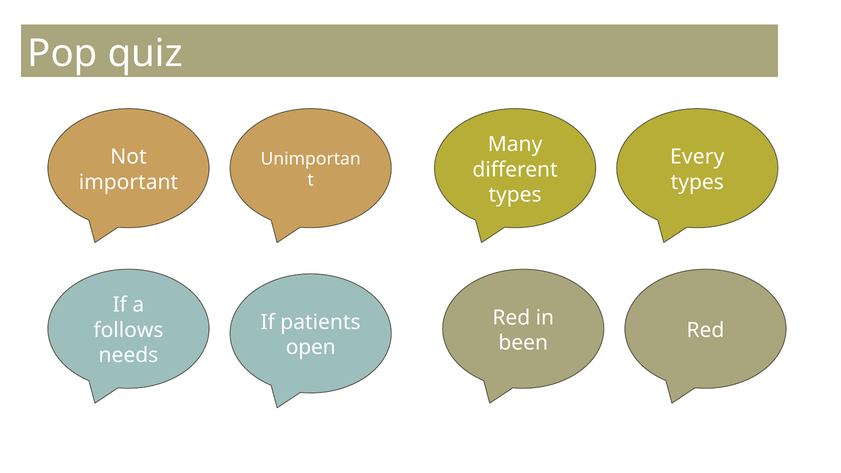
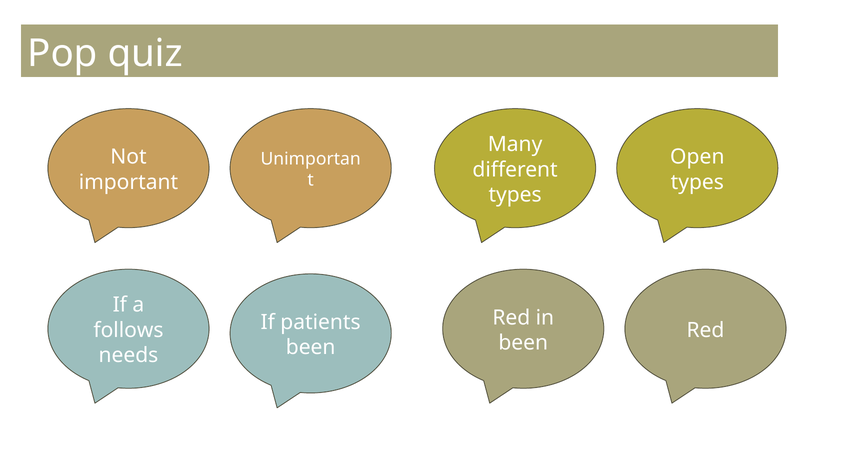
Every: Every -> Open (697, 157)
open: open -> been (311, 348)
